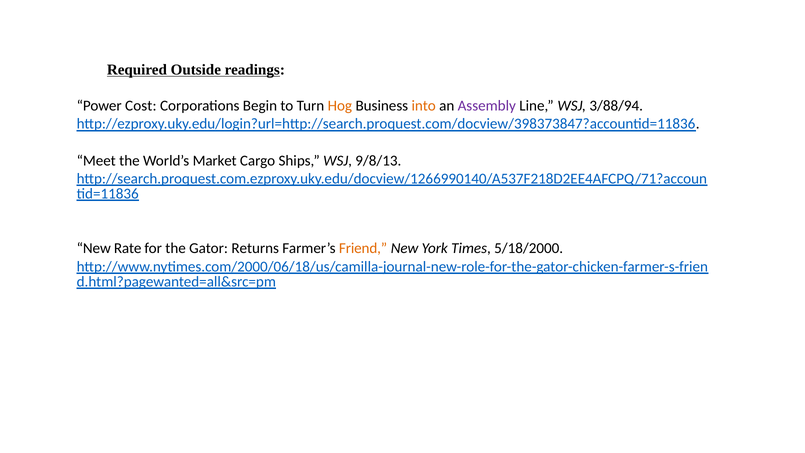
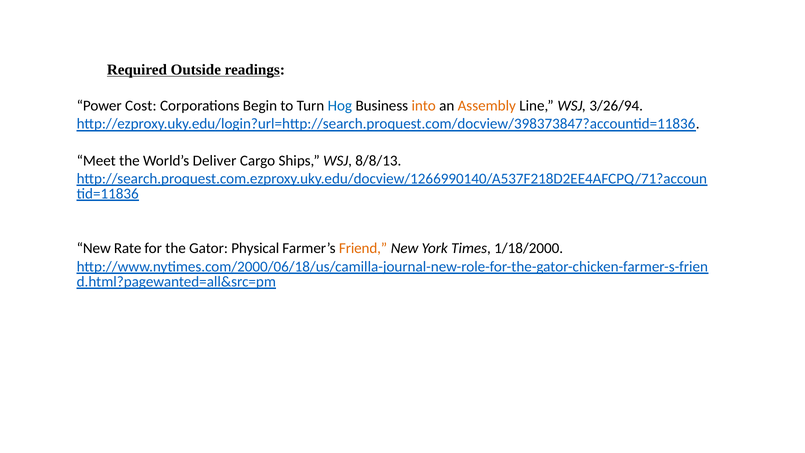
Hog colour: orange -> blue (340, 106)
Assembly colour: purple -> orange (487, 106)
3/88/94: 3/88/94 -> 3/26/94 (616, 106)
Market: Market -> Deliver (215, 160)
9/8/13: 9/8/13 -> 8/8/13 (378, 160)
Returns: Returns -> Physical (255, 248)
5/18/2000: 5/18/2000 -> 1/18/2000 (529, 248)
